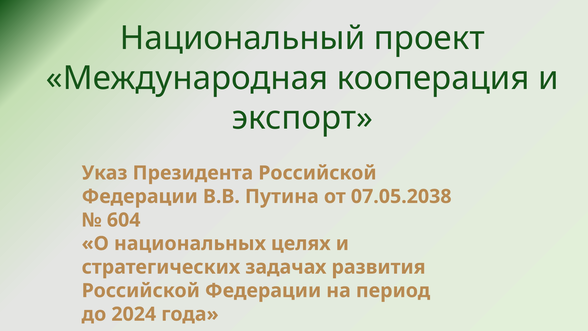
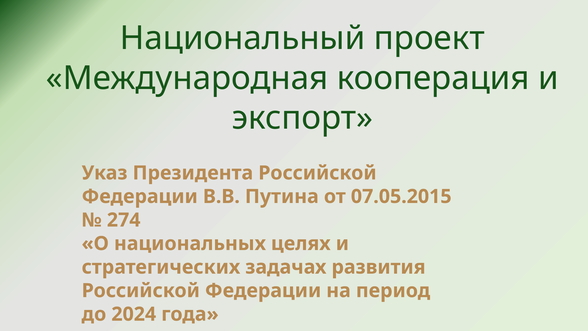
07.05.2038: 07.05.2038 -> 07.05.2015 (401, 196)
604: 604 -> 274 (124, 220)
